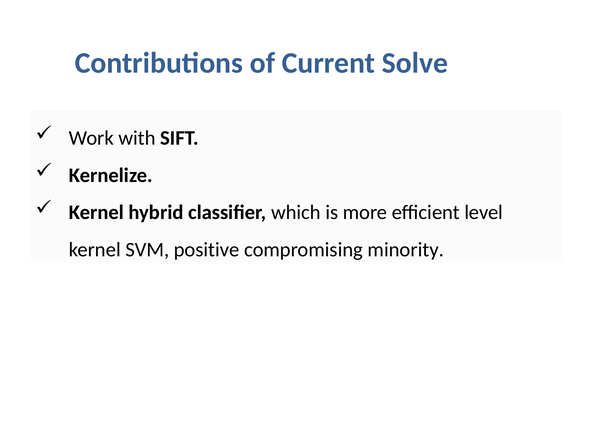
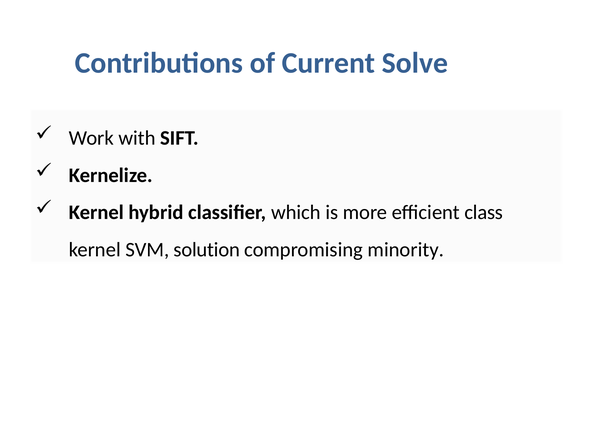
level: level -> class (484, 212)
positive: positive -> solution (207, 249)
